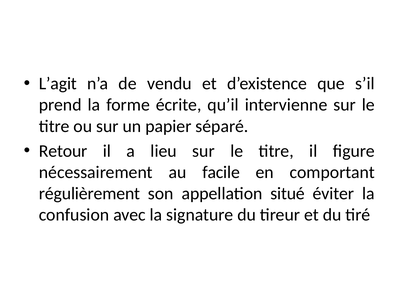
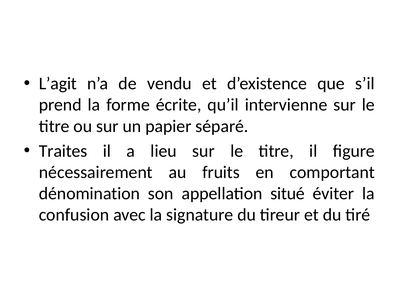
Retour: Retour -> Traites (63, 151)
facile: facile -> fruits (221, 172)
régulièrement: régulièrement -> dénomination (89, 194)
